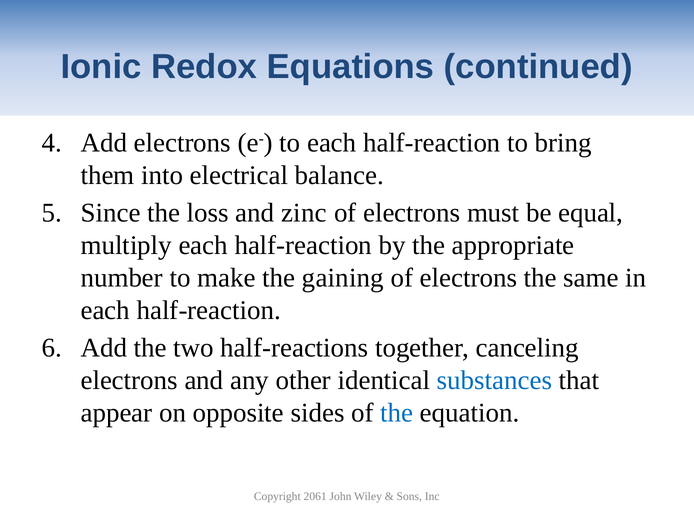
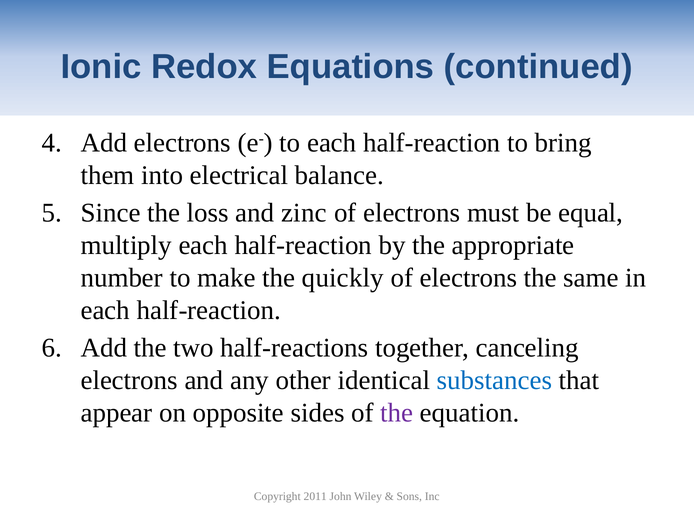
gaining: gaining -> quickly (343, 278)
the colour: blue -> purple (397, 413)
2061: 2061 -> 2011 (315, 497)
